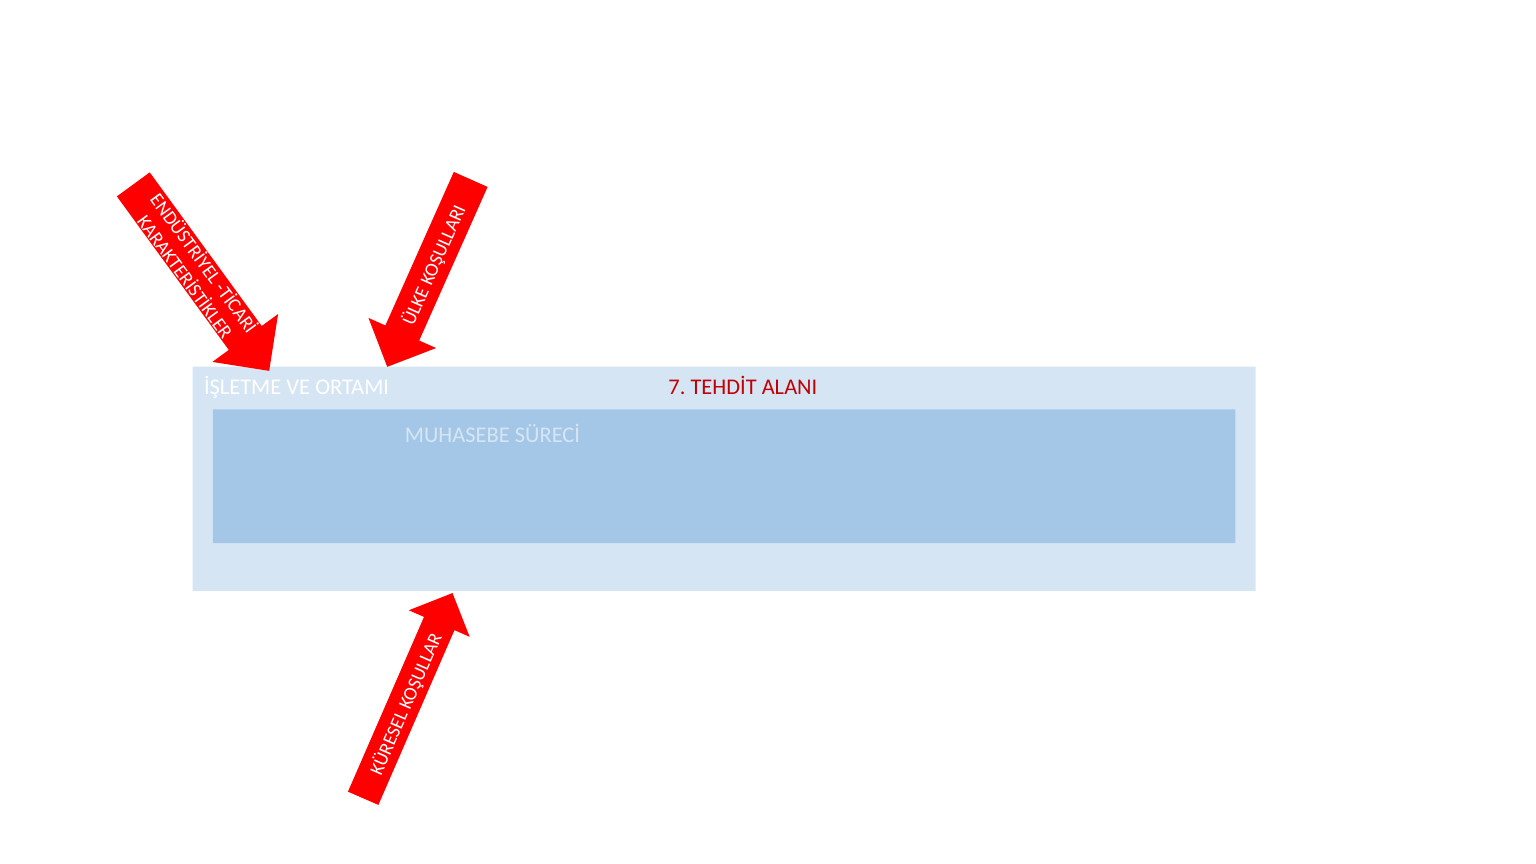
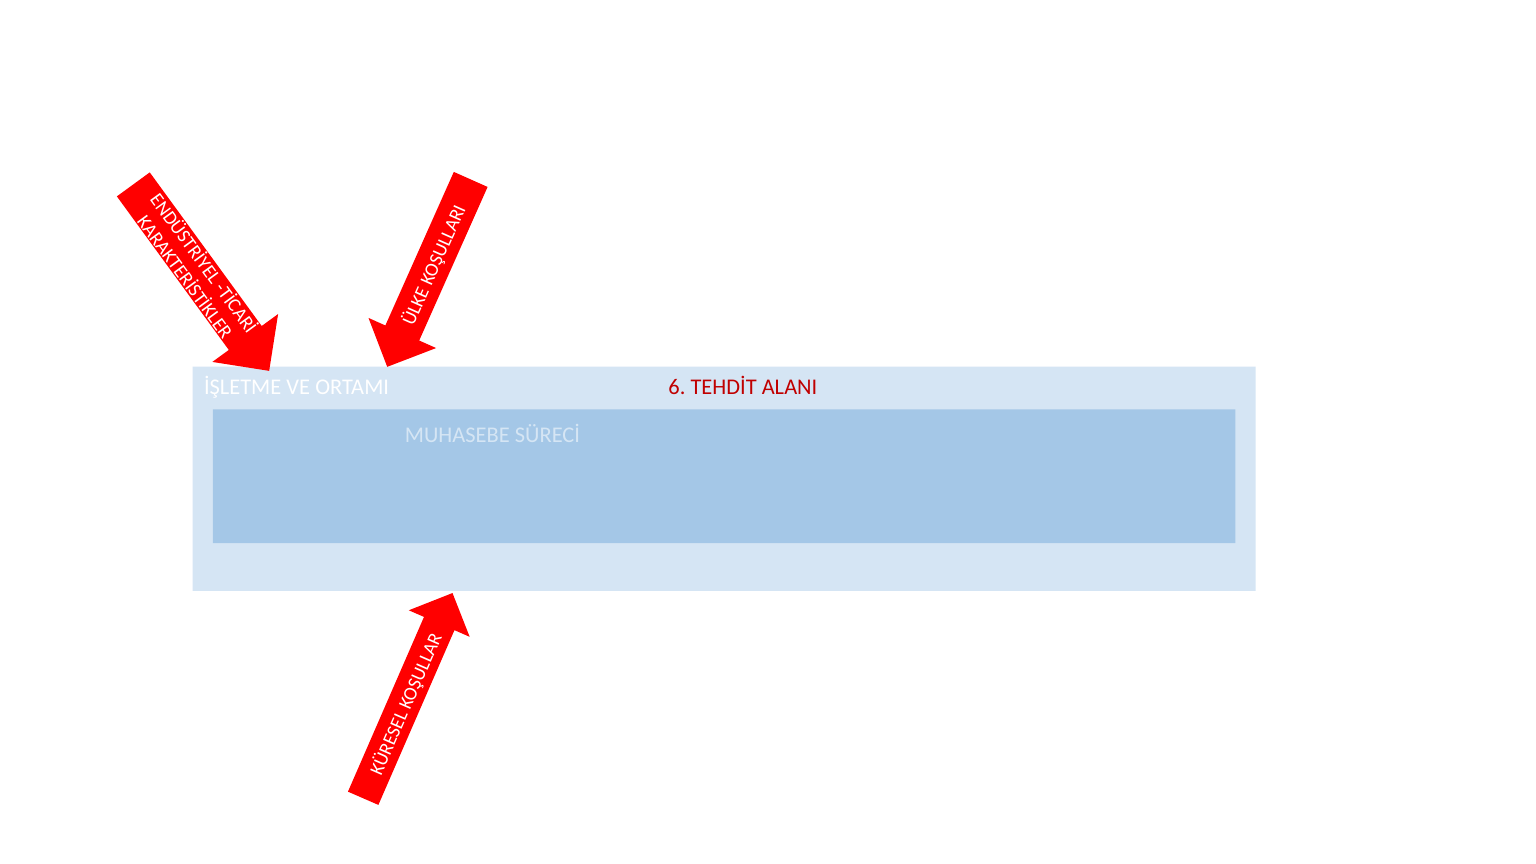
7: 7 -> 6 (677, 387)
